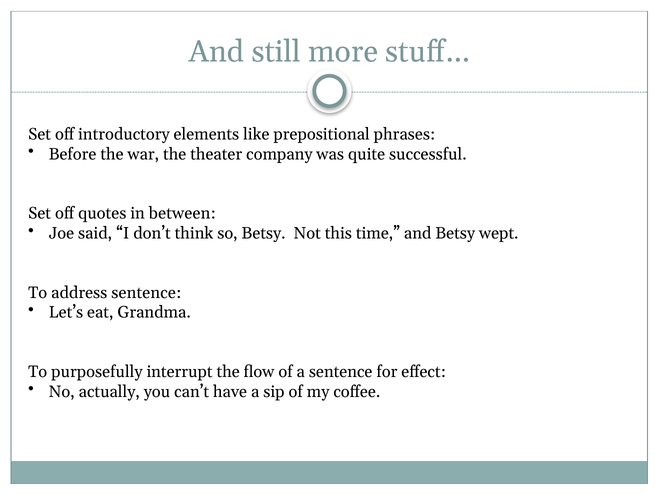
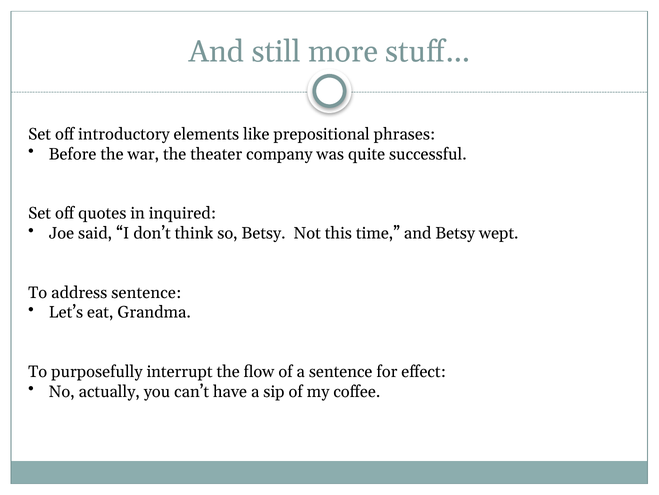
between: between -> inquired (182, 213)
